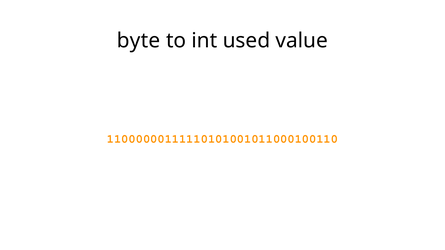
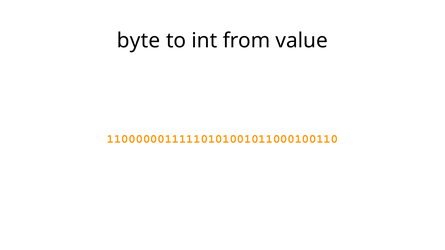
used: used -> from (247, 41)
